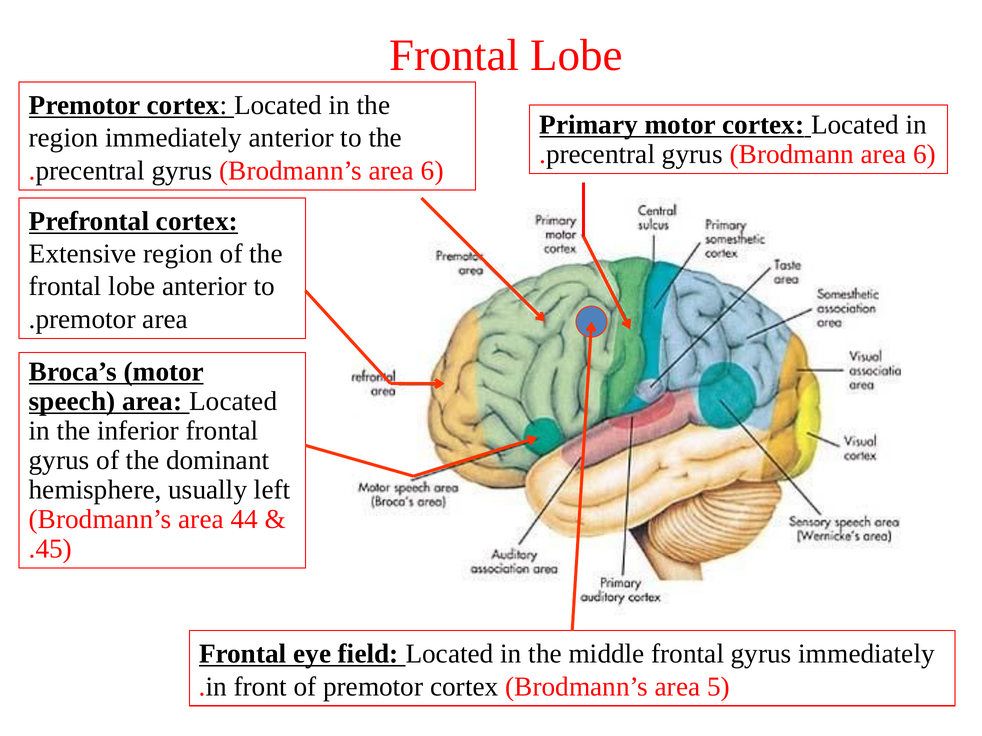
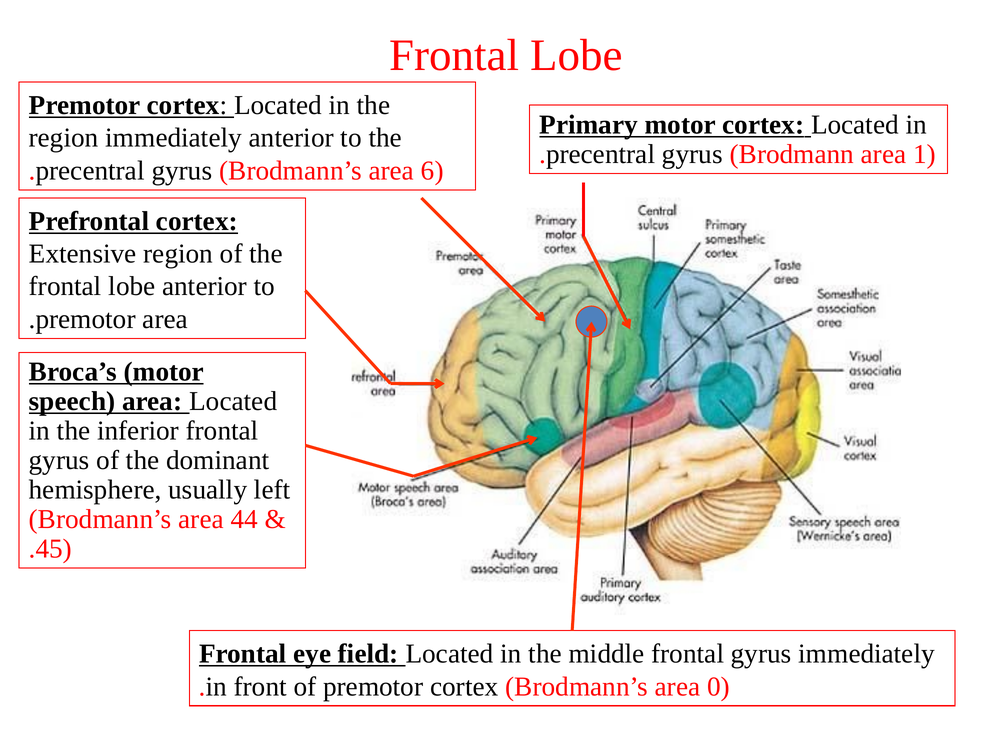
Brodmann area 6: 6 -> 1 (925, 154)
5: 5 -> 0 (718, 687)
